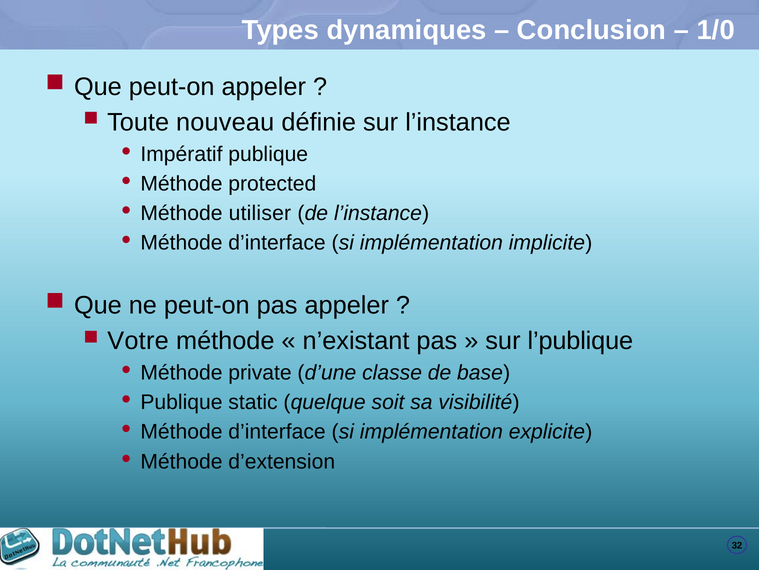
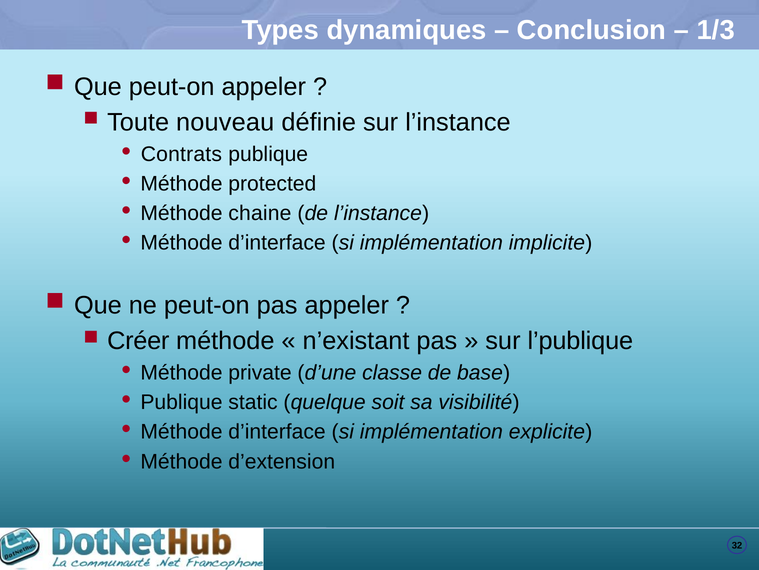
1/0: 1/0 -> 1/3 (716, 30)
Impératif: Impératif -> Contrats (181, 154)
utiliser: utiliser -> chaine (260, 213)
Votre: Votre -> Créer (138, 341)
